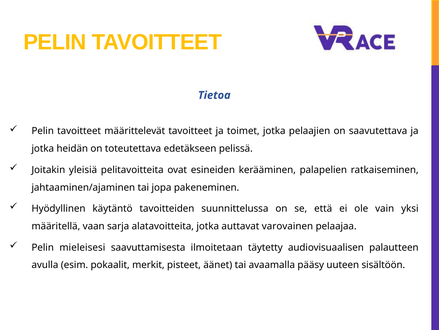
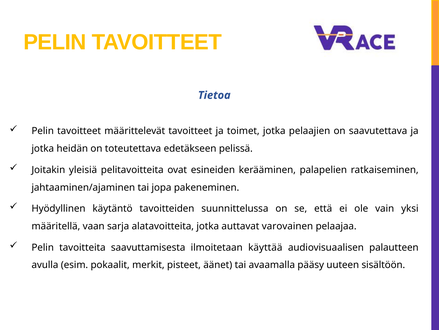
mieleisesi: mieleisesi -> tavoitteita (82, 247)
täytetty: täytetty -> käyttää (265, 247)
